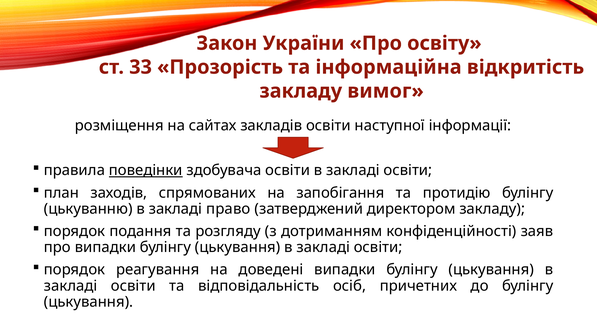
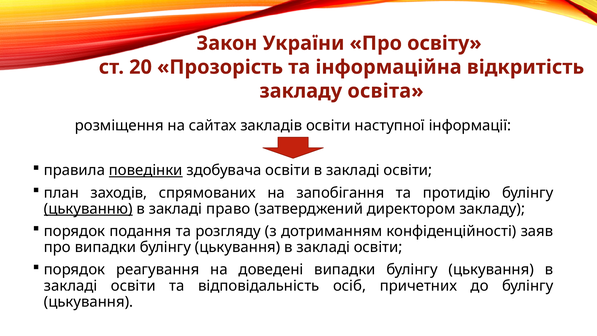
33: 33 -> 20 (141, 67)
вимог: вимог -> освіта (385, 91)
цькуванню underline: none -> present (88, 209)
